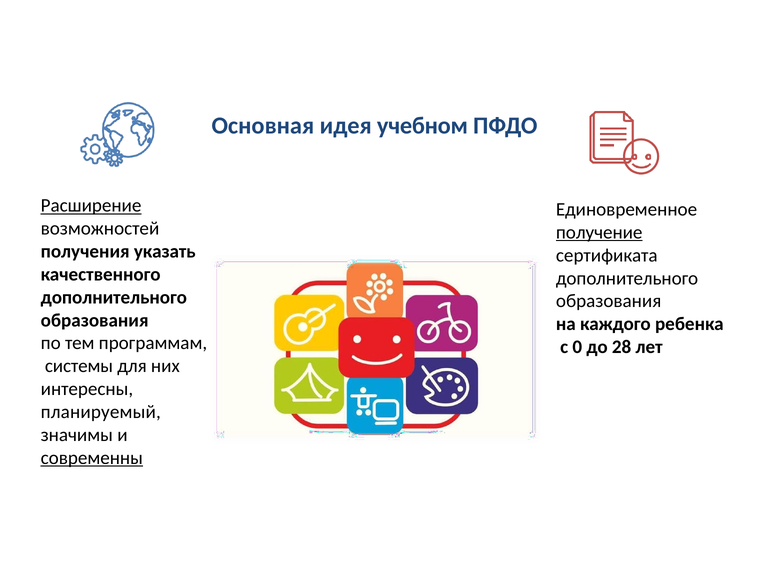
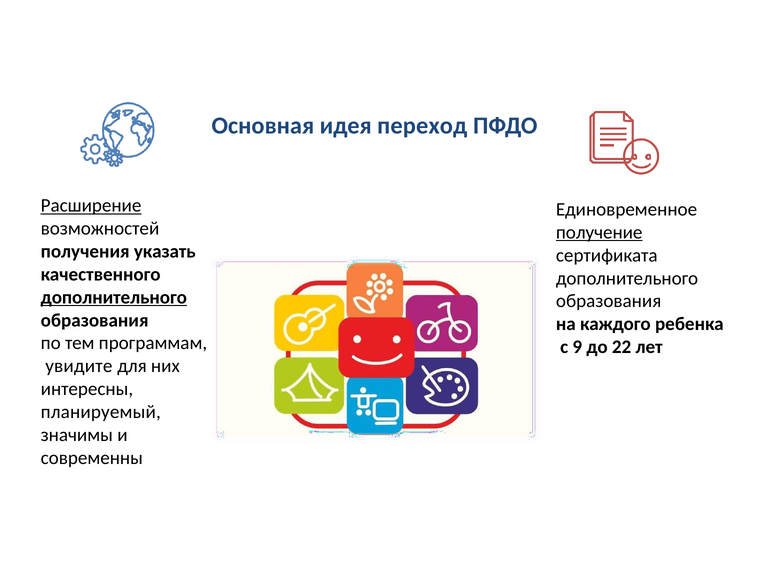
учебном: учебном -> переход (422, 126)
дополнительного underline: none -> present (114, 297)
0: 0 -> 9 (577, 347)
28: 28 -> 22 (622, 347)
системы: системы -> увидите (79, 366)
современны underline: present -> none (92, 458)
